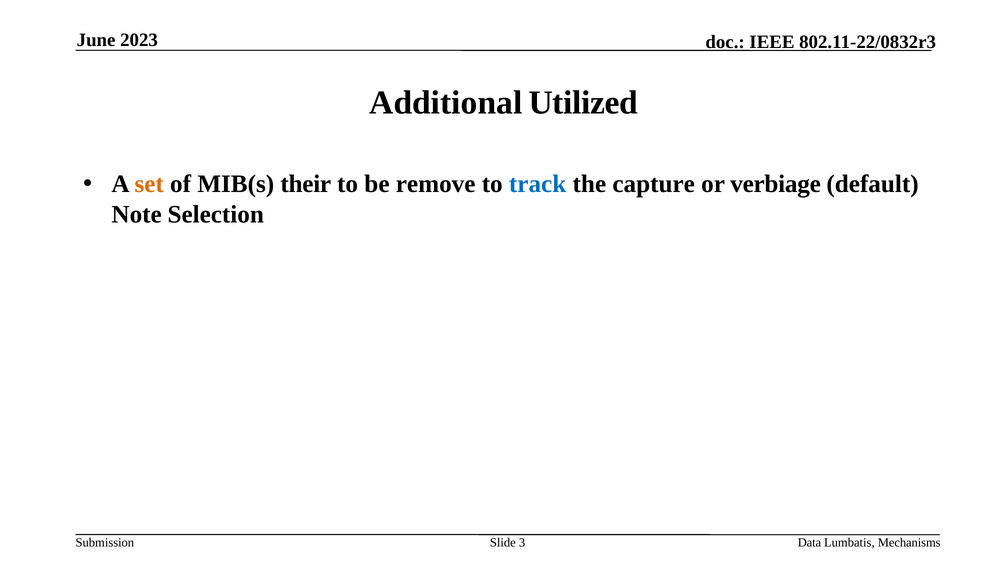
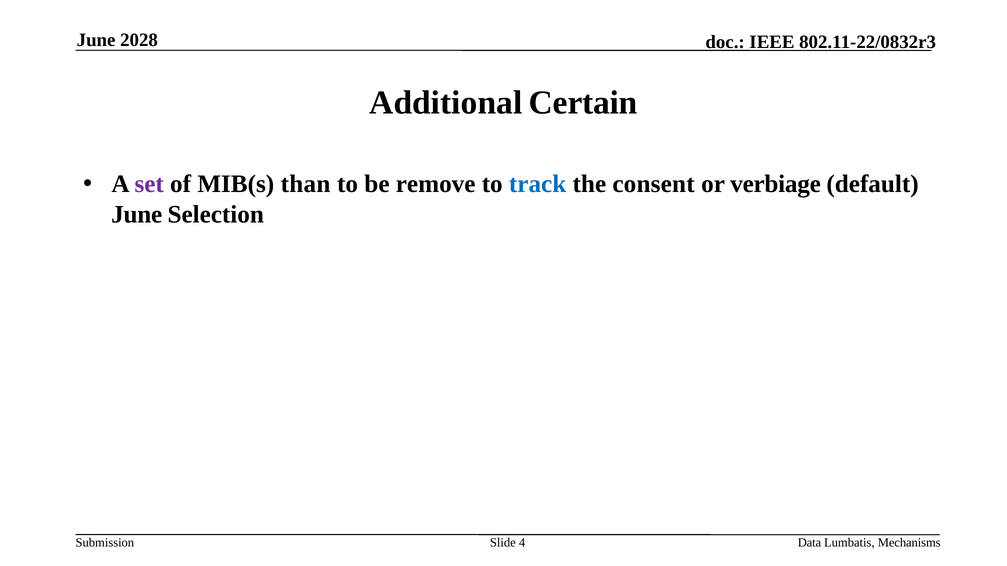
2023: 2023 -> 2028 (139, 40)
Utilized: Utilized -> Certain (583, 103)
set colour: orange -> purple (149, 184)
their: their -> than (306, 184)
capture: capture -> consent (654, 184)
Note: Note -> June (137, 215)
3: 3 -> 4 (522, 543)
